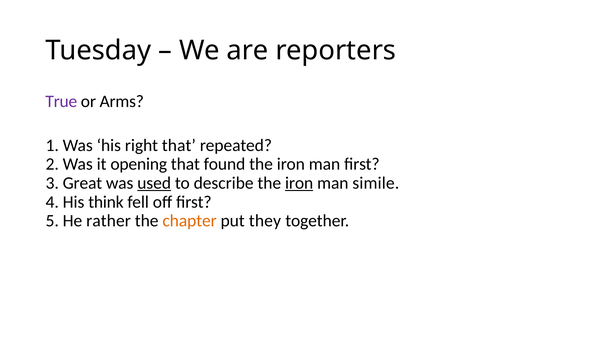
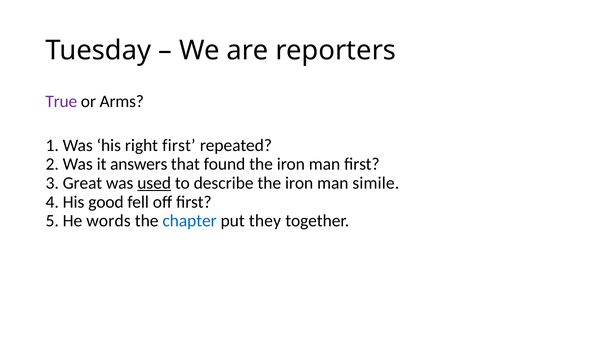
right that: that -> first (179, 145)
opening: opening -> answers (139, 164)
iron underline: present -> none (299, 183)
think: think -> good (106, 202)
rather: rather -> words (108, 220)
chapter colour: orange -> blue (190, 220)
